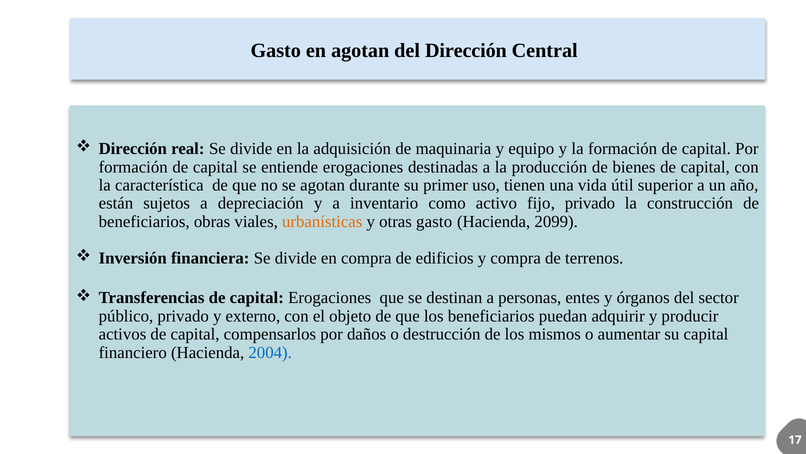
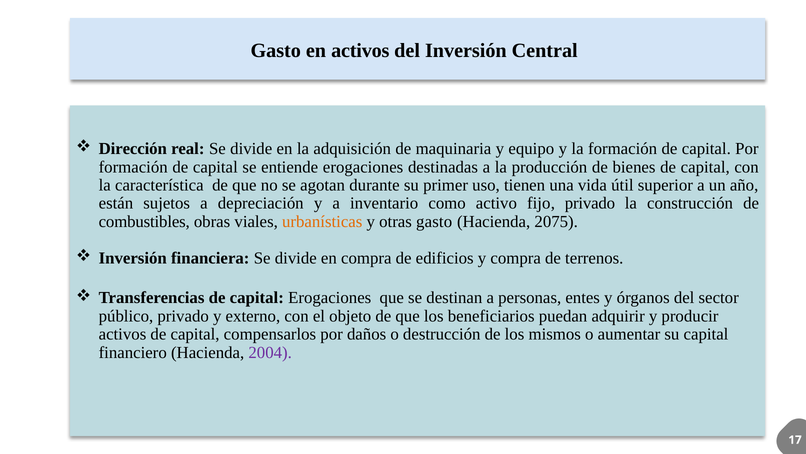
en agotan: agotan -> activos (360, 51)
del Dirección: Dirección -> Inversión (466, 51)
beneficiarios: beneficiarios -> combustibles (144, 221)
2099: 2099 -> 2075 (556, 221)
2004 colour: blue -> purple (270, 352)
